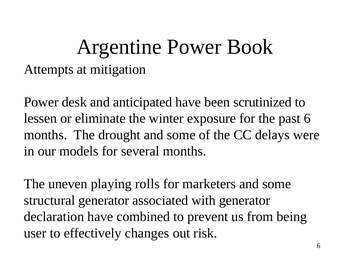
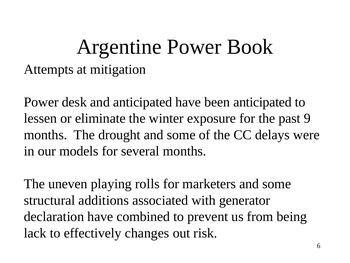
been scrutinized: scrutinized -> anticipated (263, 102)
past 6: 6 -> 9 (307, 118)
structural generator: generator -> additions (104, 200)
user: user -> lack (35, 233)
